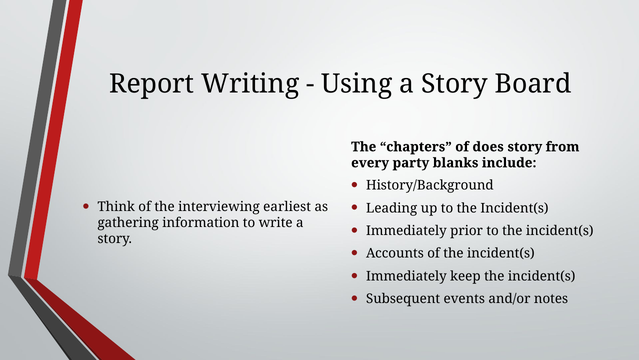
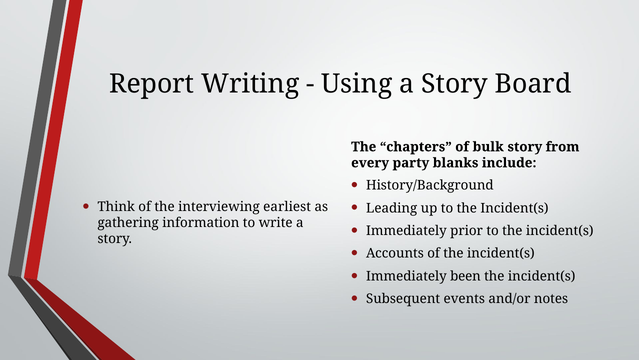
does: does -> bulk (488, 147)
keep: keep -> been (465, 276)
